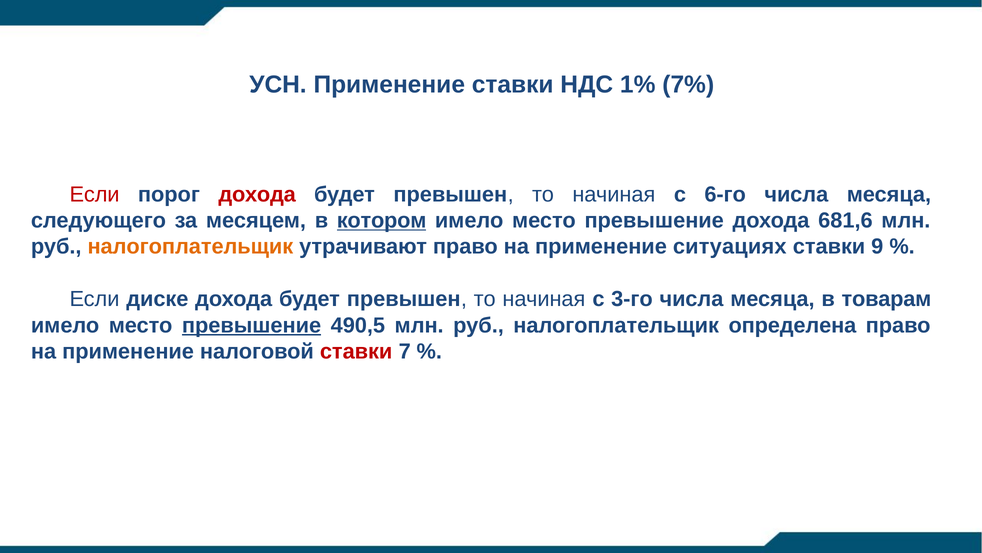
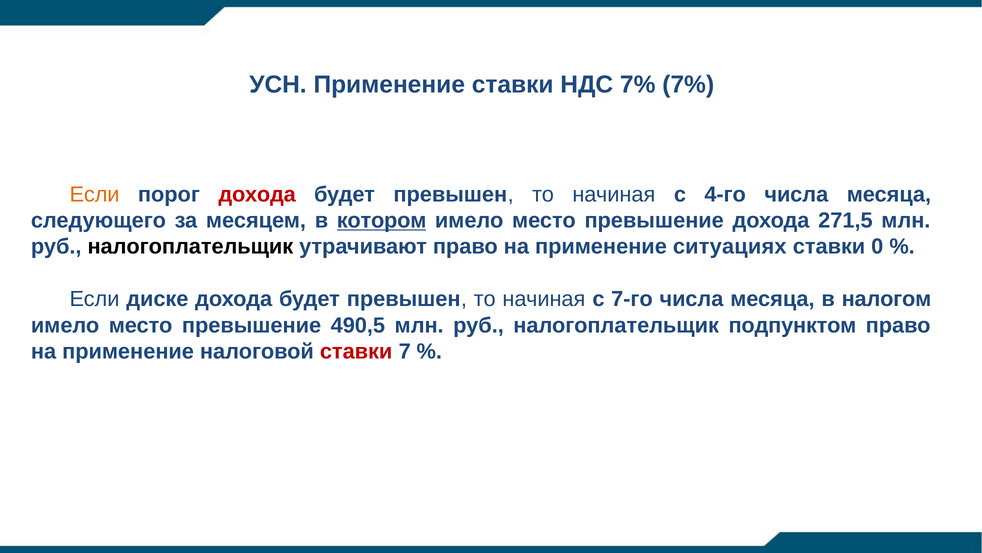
НДС 1%: 1% -> 7% (638, 85)
Если colour: red -> orange (95, 194)
6-го: 6-го -> 4-го (725, 194)
681,6: 681,6 -> 271,5 (845, 220)
налогоплательщик colour: orange -> black (190, 247)
9: 9 -> 0 (877, 247)
3-го: 3-го -> 7-го (632, 299)
товарам: товарам -> налогом (886, 299)
превышение underline: present -> none (252, 325)
определена: определена -> подпунктом (792, 325)
